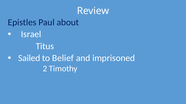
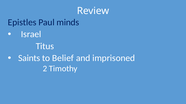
about: about -> minds (68, 22)
Sailed: Sailed -> Saints (29, 58)
